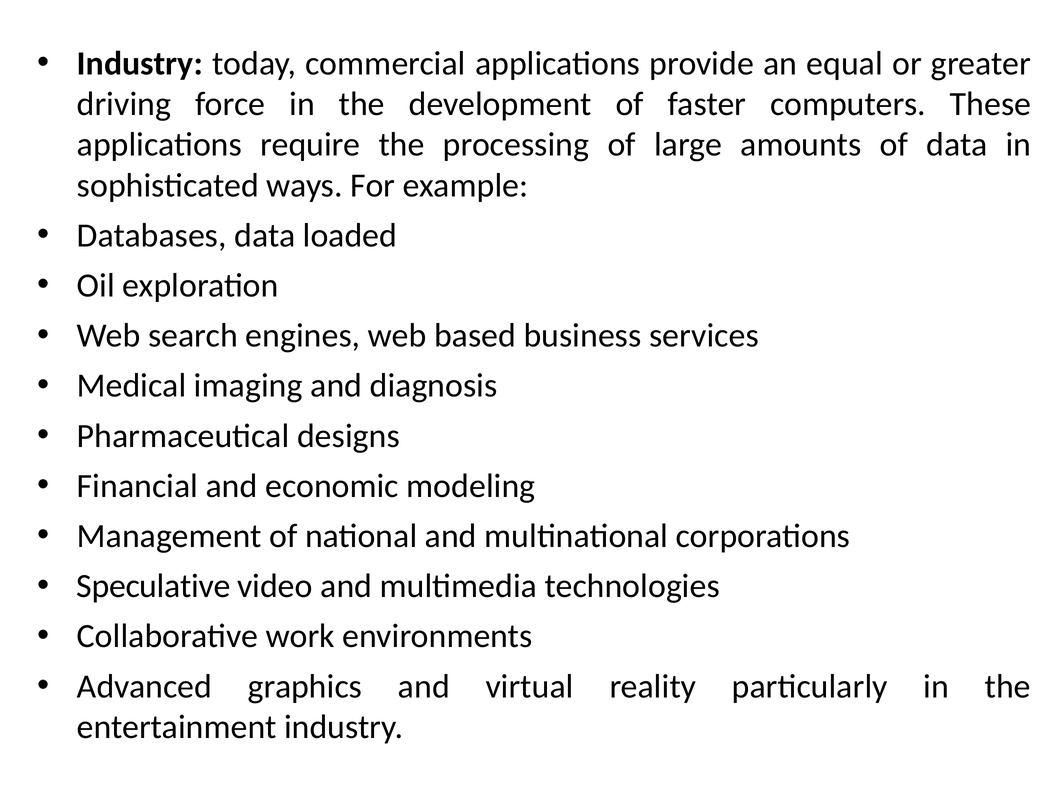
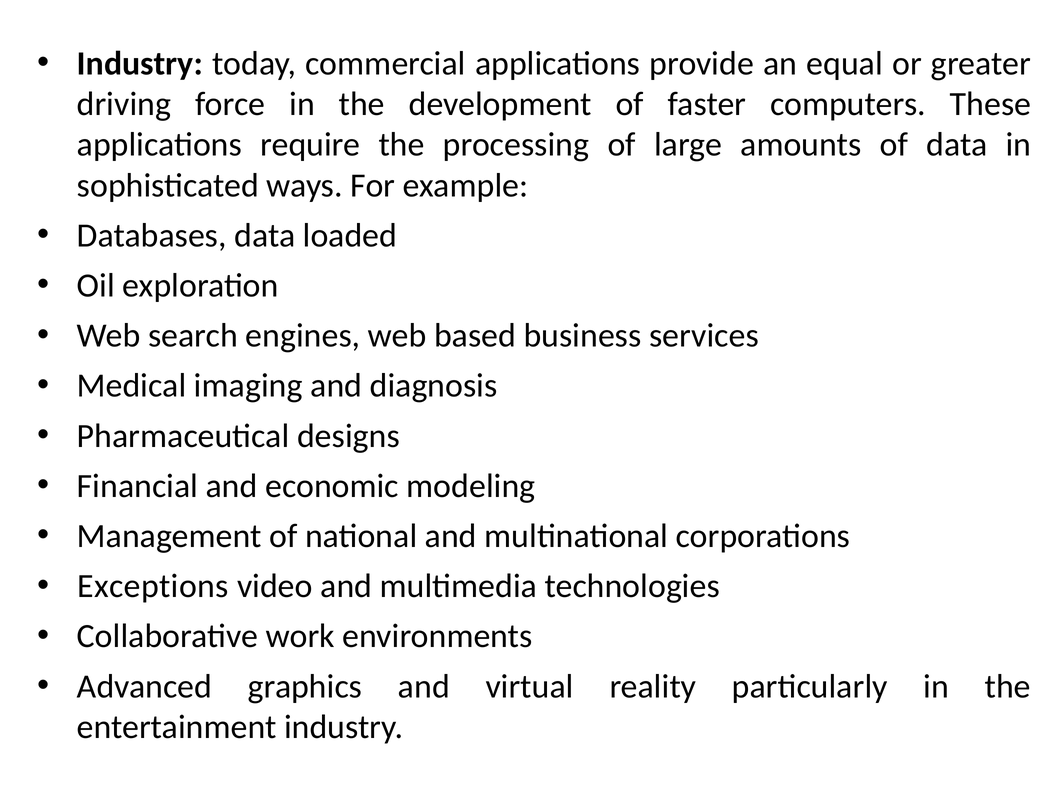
Speculative: Speculative -> Exceptions (153, 586)
